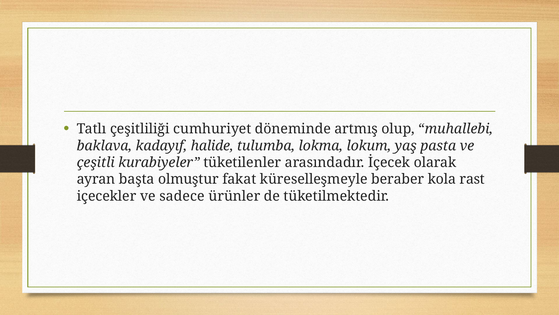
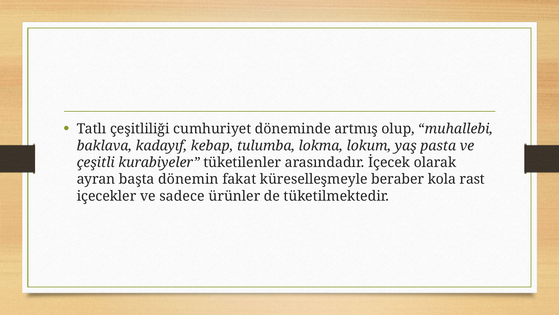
halide: halide -> kebap (212, 145)
olmuştur: olmuştur -> dönemin (188, 179)
